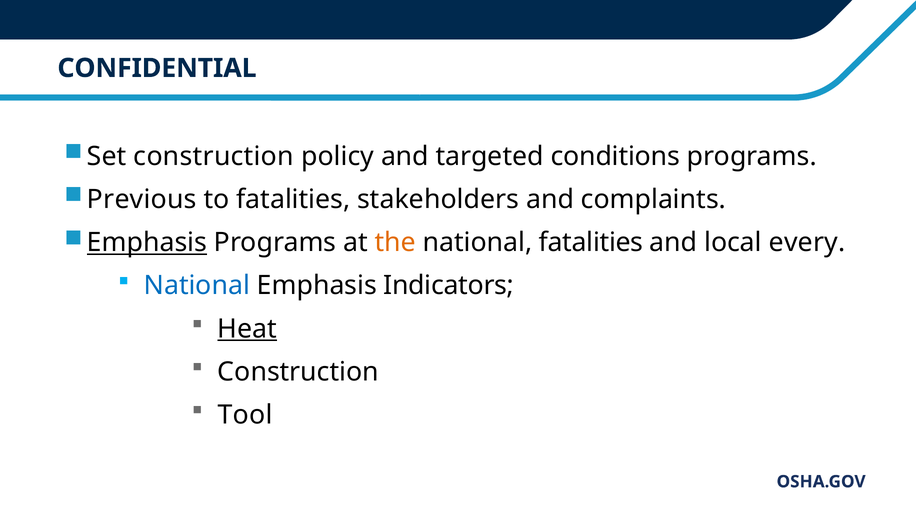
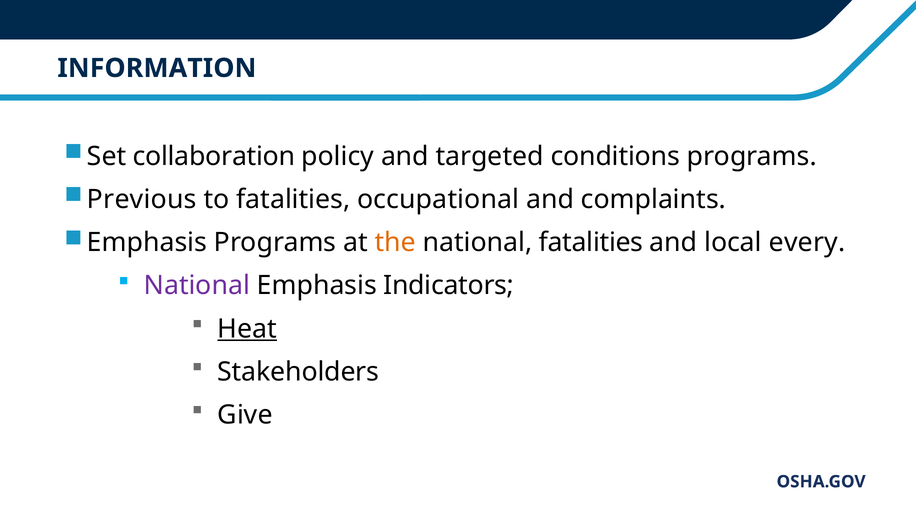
CONFIDENTIAL: CONFIDENTIAL -> INFORMATION (157, 68)
Set construction: construction -> collaboration (214, 157)
stakeholders: stakeholders -> occupational (438, 200)
Emphasis underline: present -> none (147, 243)
National colour: blue -> purple (197, 286)
Construction: Construction -> Stakeholders (298, 372)
Tool: Tool -> Give (245, 415)
